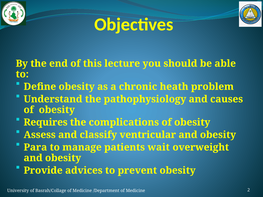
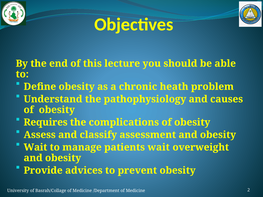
ventricular: ventricular -> assessment (148, 135)
Para: Para -> Wait (35, 147)
